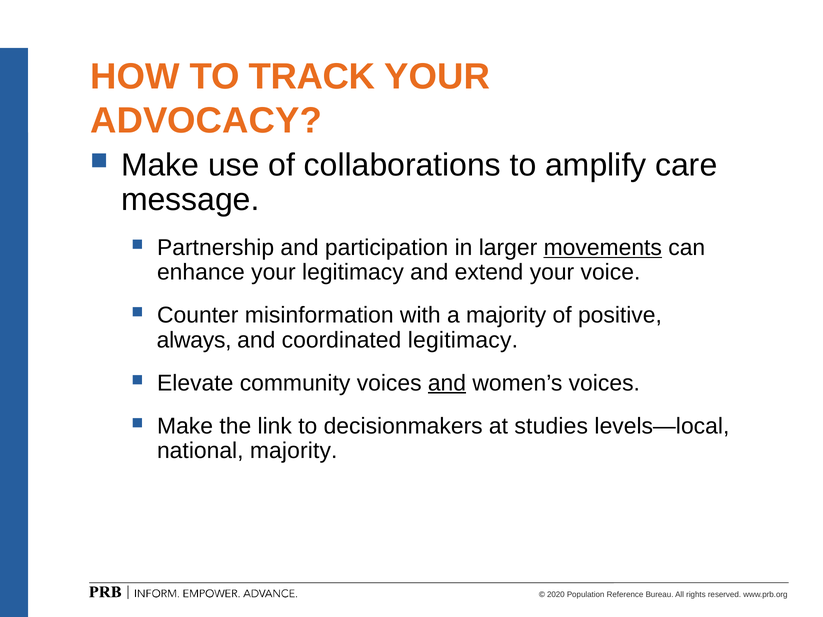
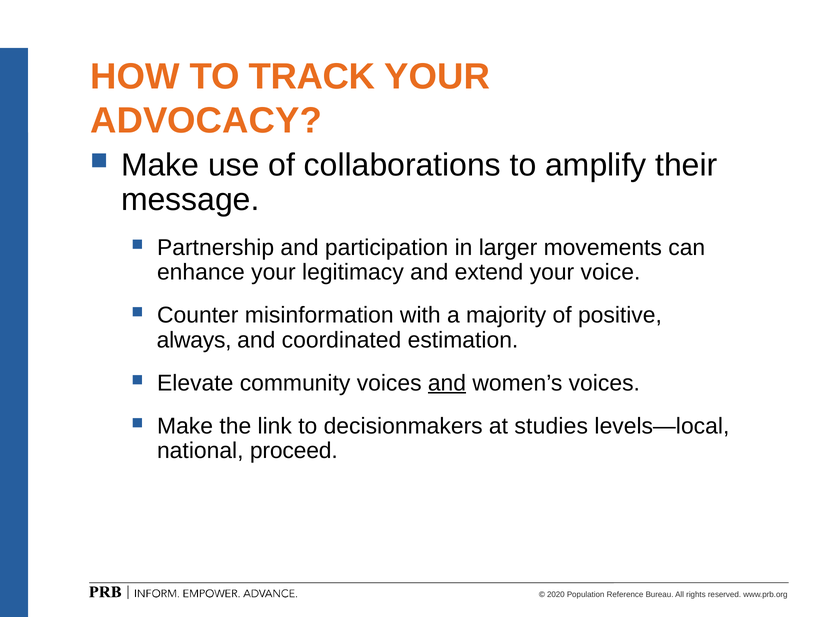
care: care -> their (686, 165)
movements underline: present -> none (603, 248)
coordinated legitimacy: legitimacy -> estimation (463, 340)
national majority: majority -> proceed (294, 451)
